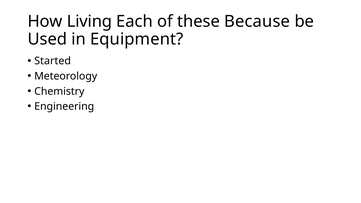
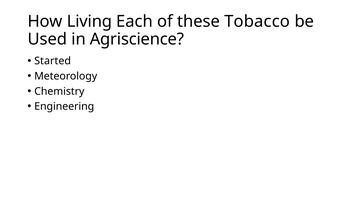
Because: Because -> Tobacco (257, 21)
Equipment: Equipment -> Agriscience (137, 39)
